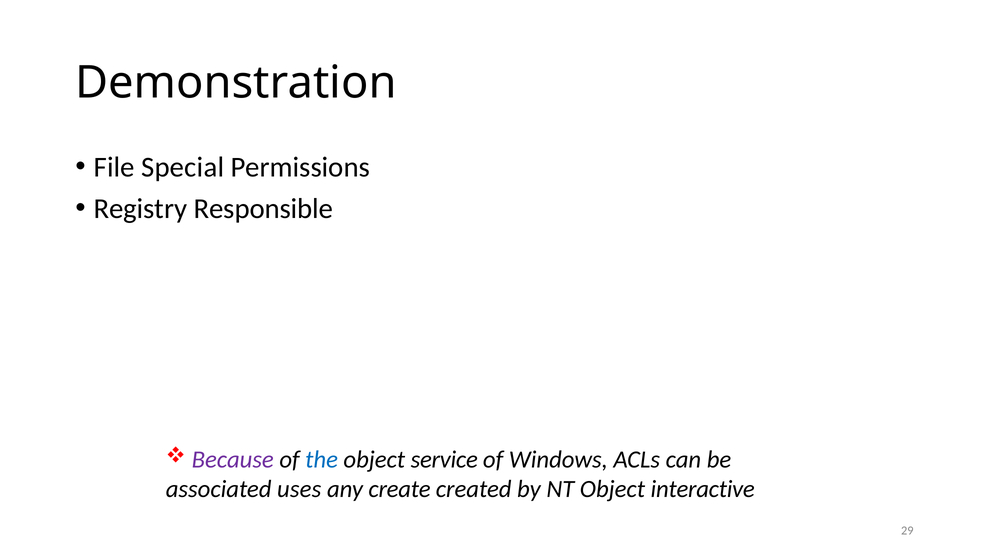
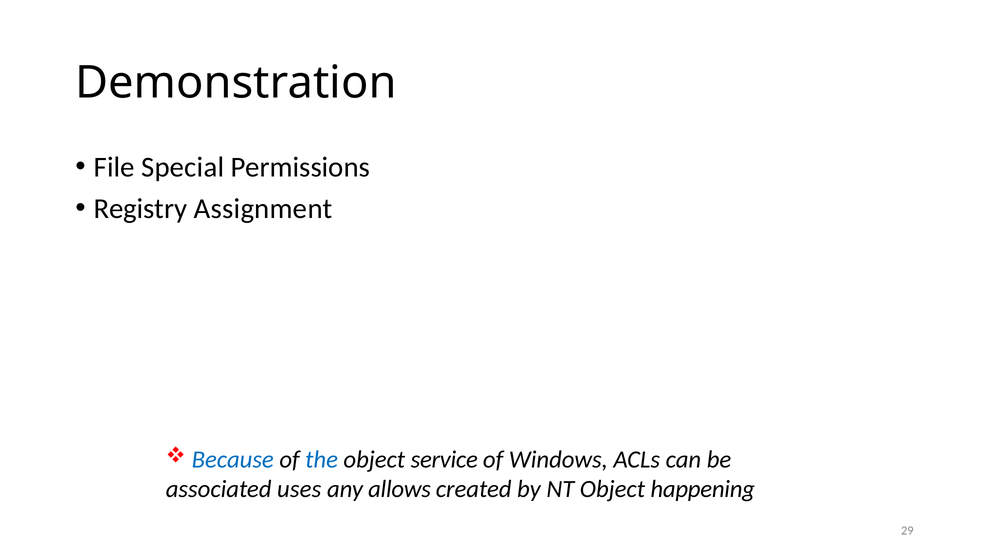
Responsible: Responsible -> Assignment (263, 209)
Because colour: purple -> blue (233, 460)
create: create -> allows (400, 489)
interactive: interactive -> happening (703, 489)
